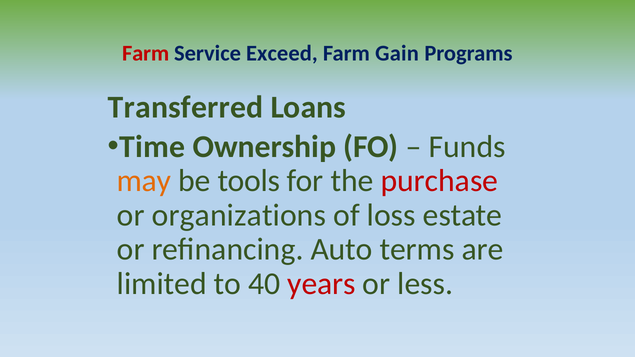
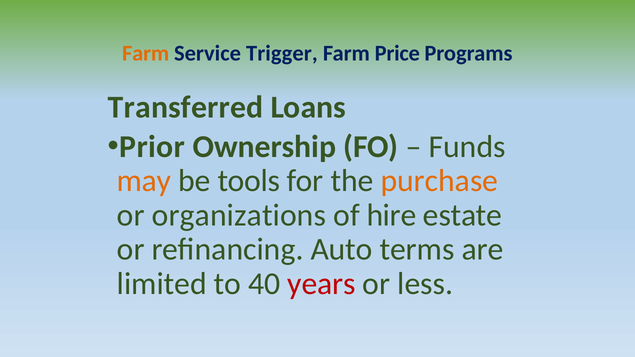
Farm colour: red -> orange (146, 53)
Exceed: Exceed -> Trigger (282, 53)
Gain: Gain -> Price (397, 53)
Time: Time -> Prior (152, 147)
purchase colour: red -> orange (439, 181)
loss: loss -> hire (391, 215)
